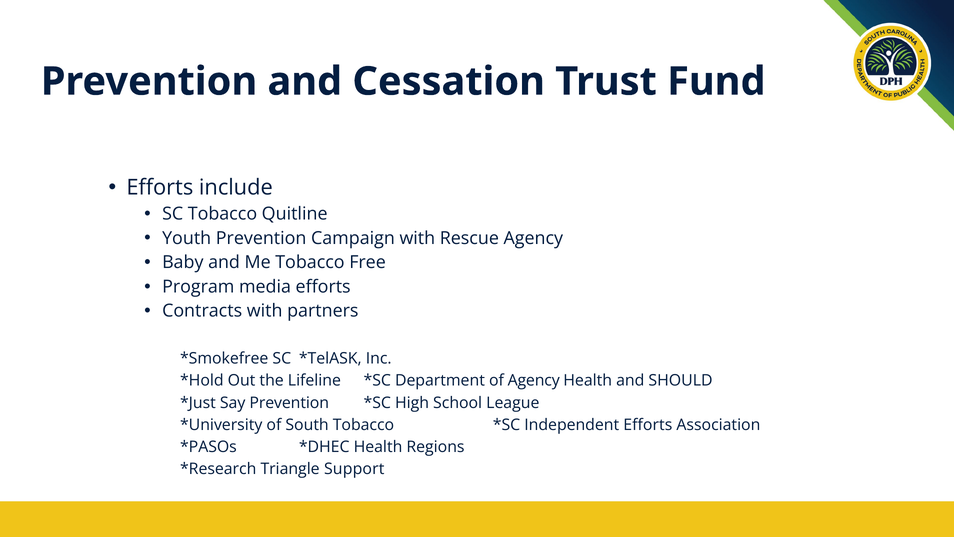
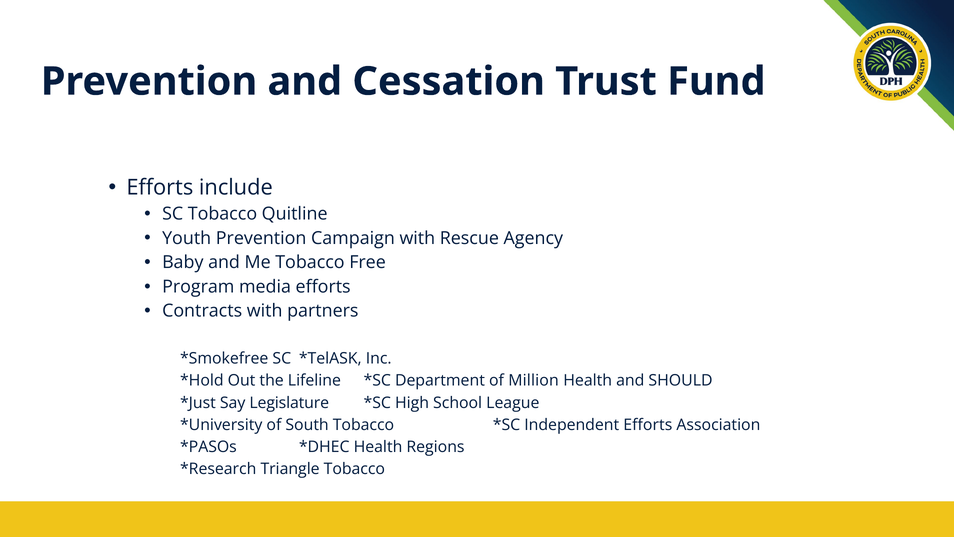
of Agency: Agency -> Million (534, 380)
Say Prevention: Prevention -> Legislature (289, 403)
Triangle Support: Support -> Tobacco (354, 469)
